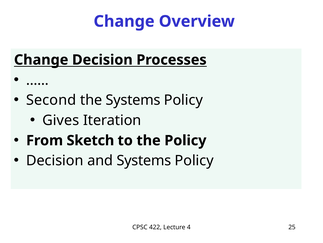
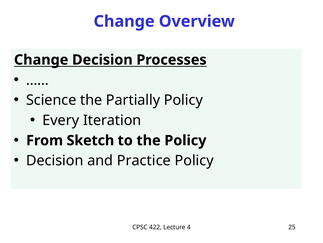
Second: Second -> Science (51, 100)
the Systems: Systems -> Partially (133, 100)
Gives: Gives -> Every (61, 120)
and Systems: Systems -> Practice (144, 160)
